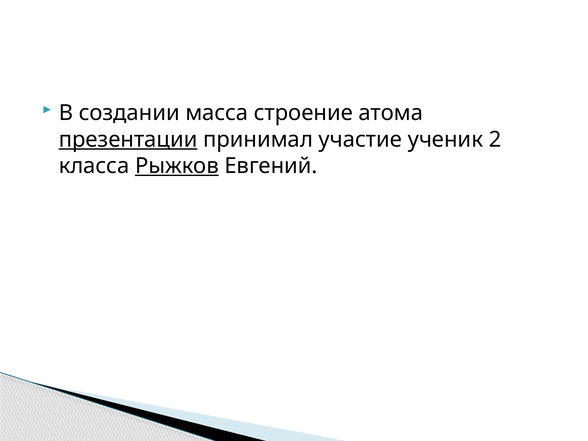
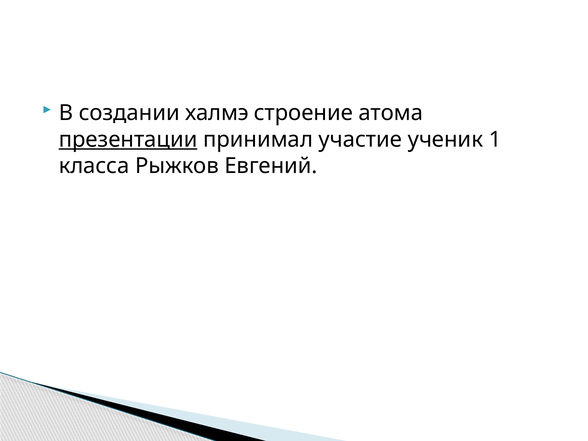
масса: масса -> халмэ (217, 113)
2: 2 -> 1 (495, 139)
Рыжков underline: present -> none (177, 166)
